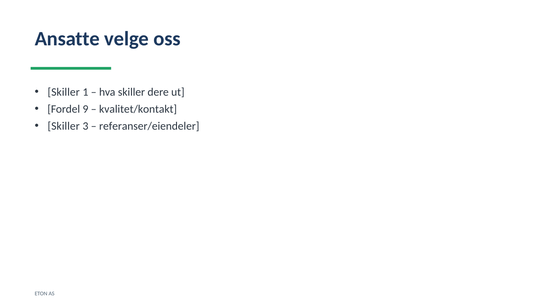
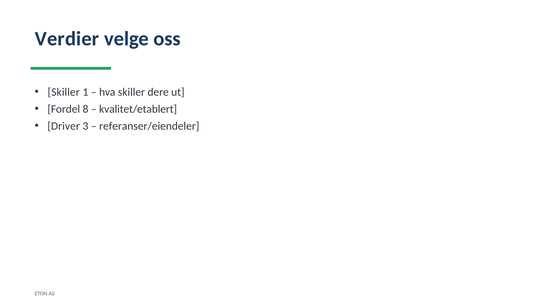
Ansatte: Ansatte -> Verdier (67, 39)
9: 9 -> 8 (85, 109)
kvalitet/kontakt: kvalitet/kontakt -> kvalitet/etablert (138, 109)
Skiller: Skiller -> Driver (64, 126)
